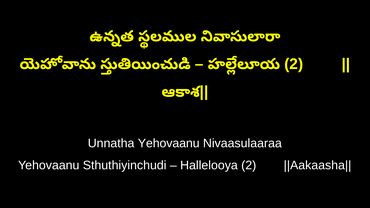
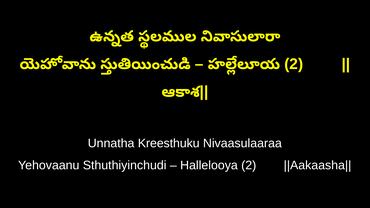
Unnatha Yehovaanu: Yehovaanu -> Kreesthuku (169, 143)
